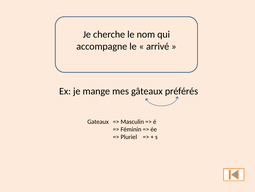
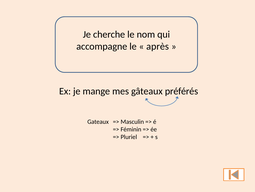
arrivé: arrivé -> après (158, 46)
